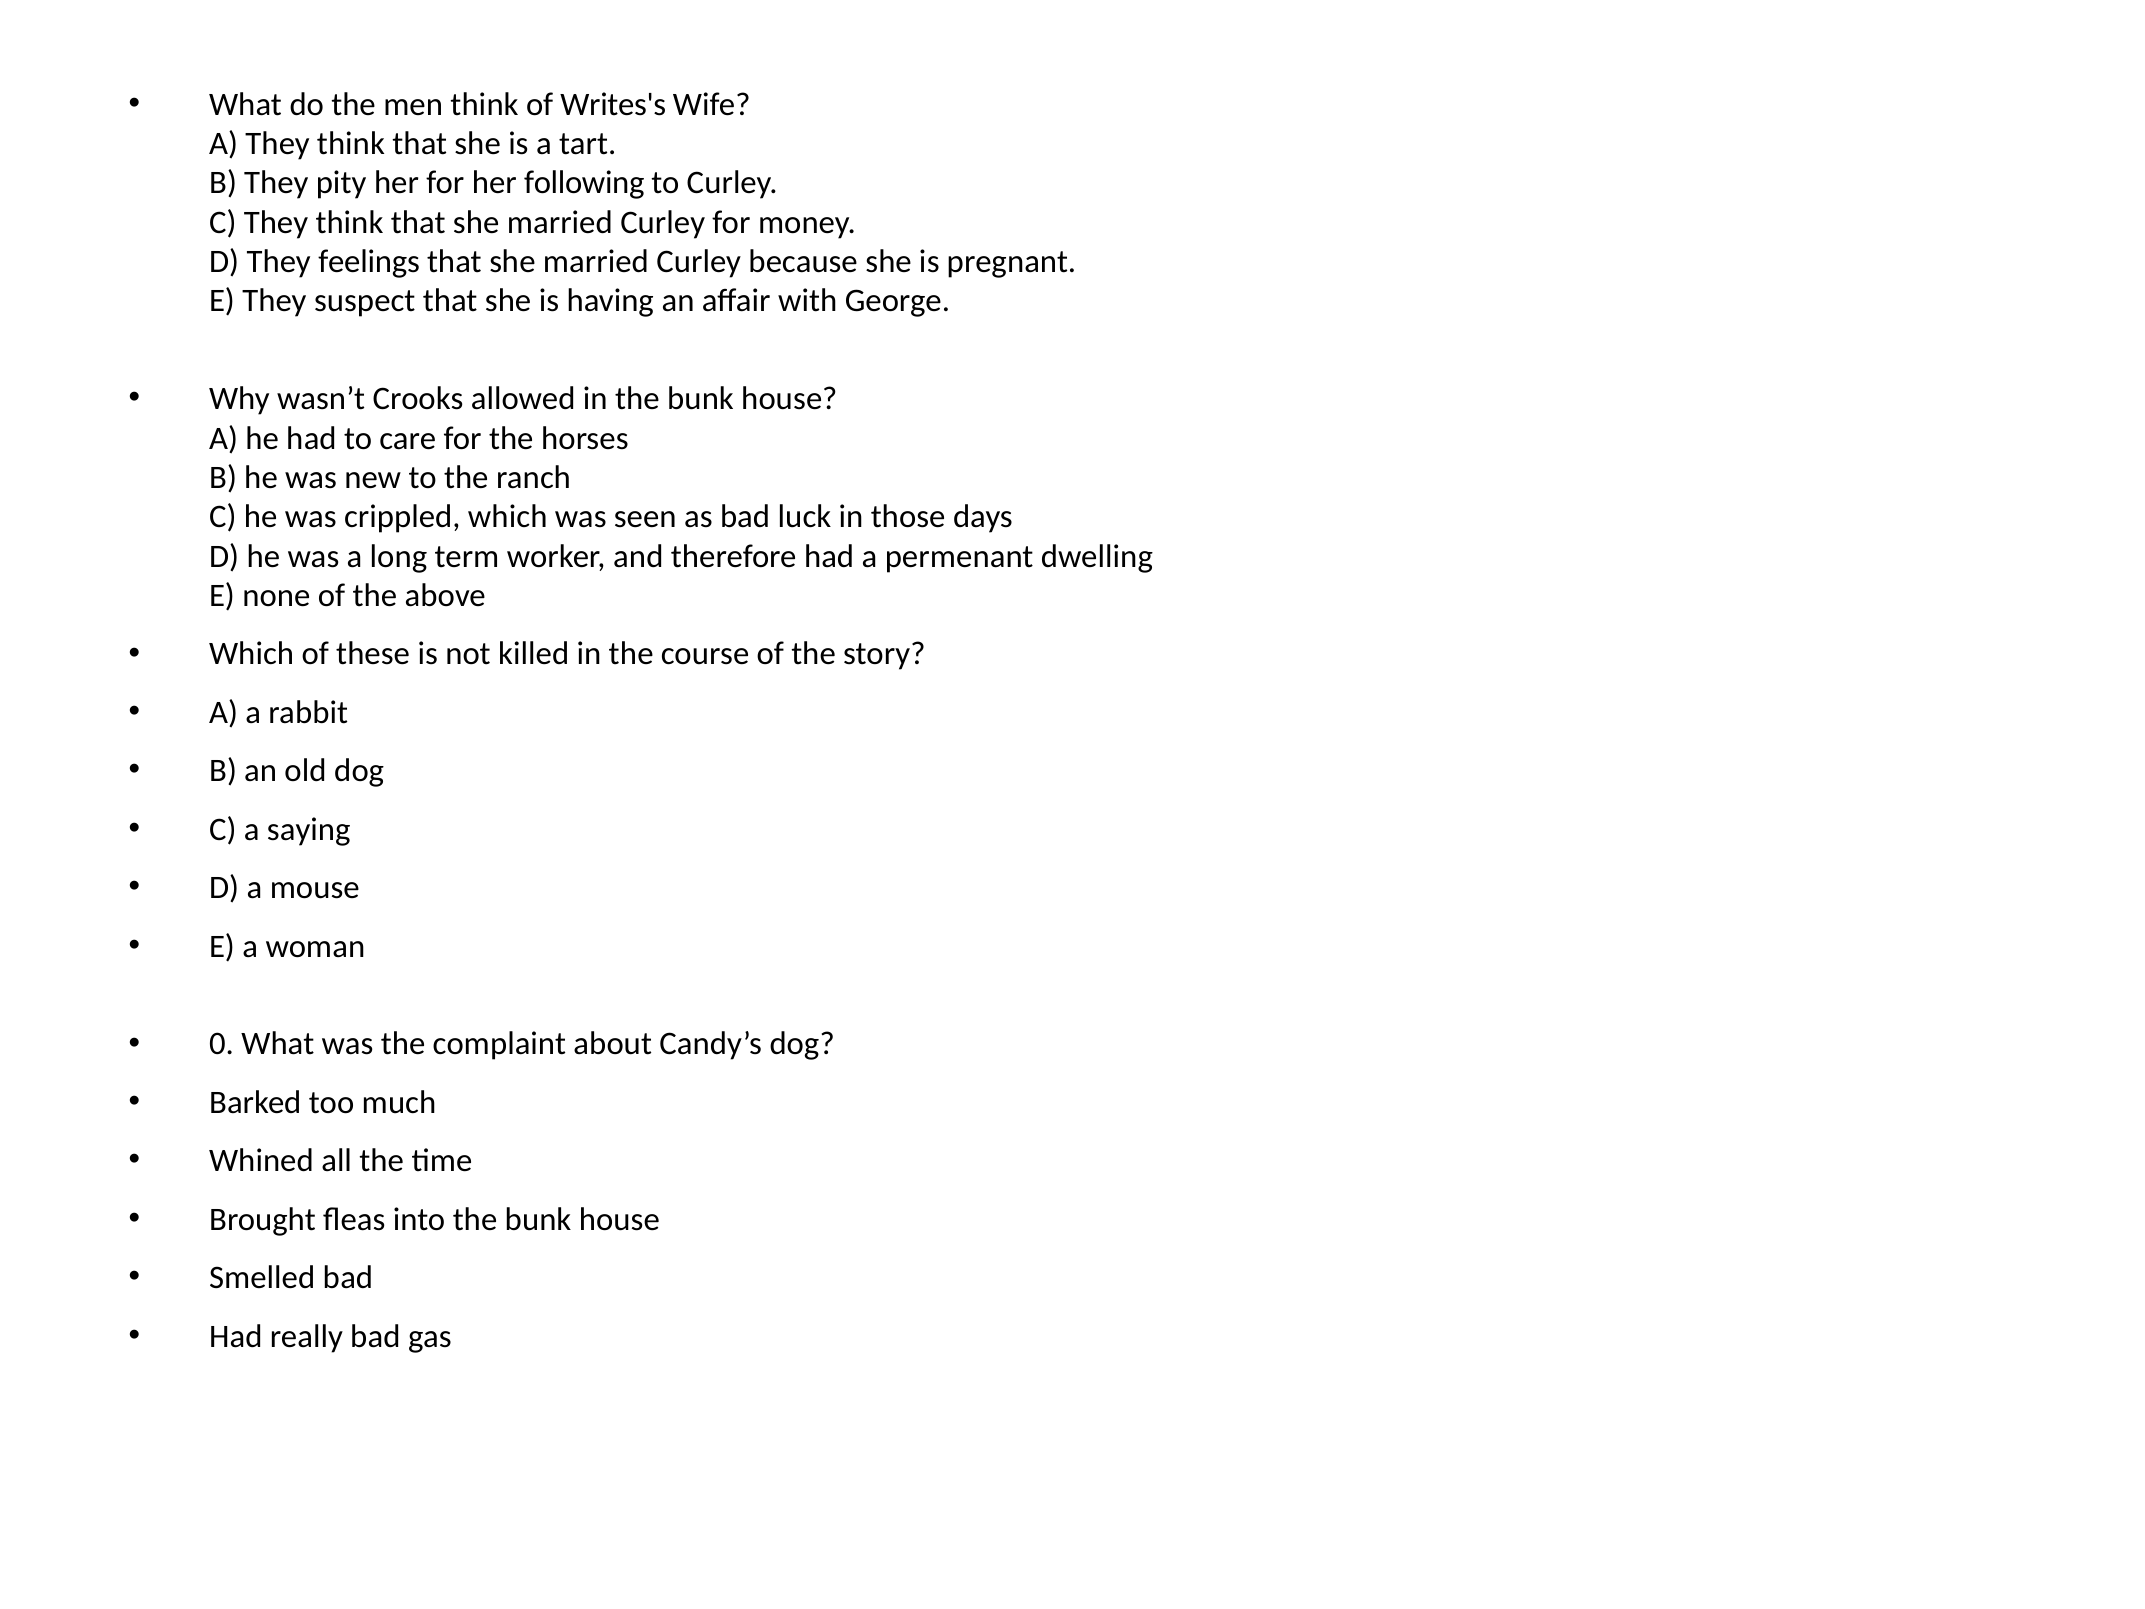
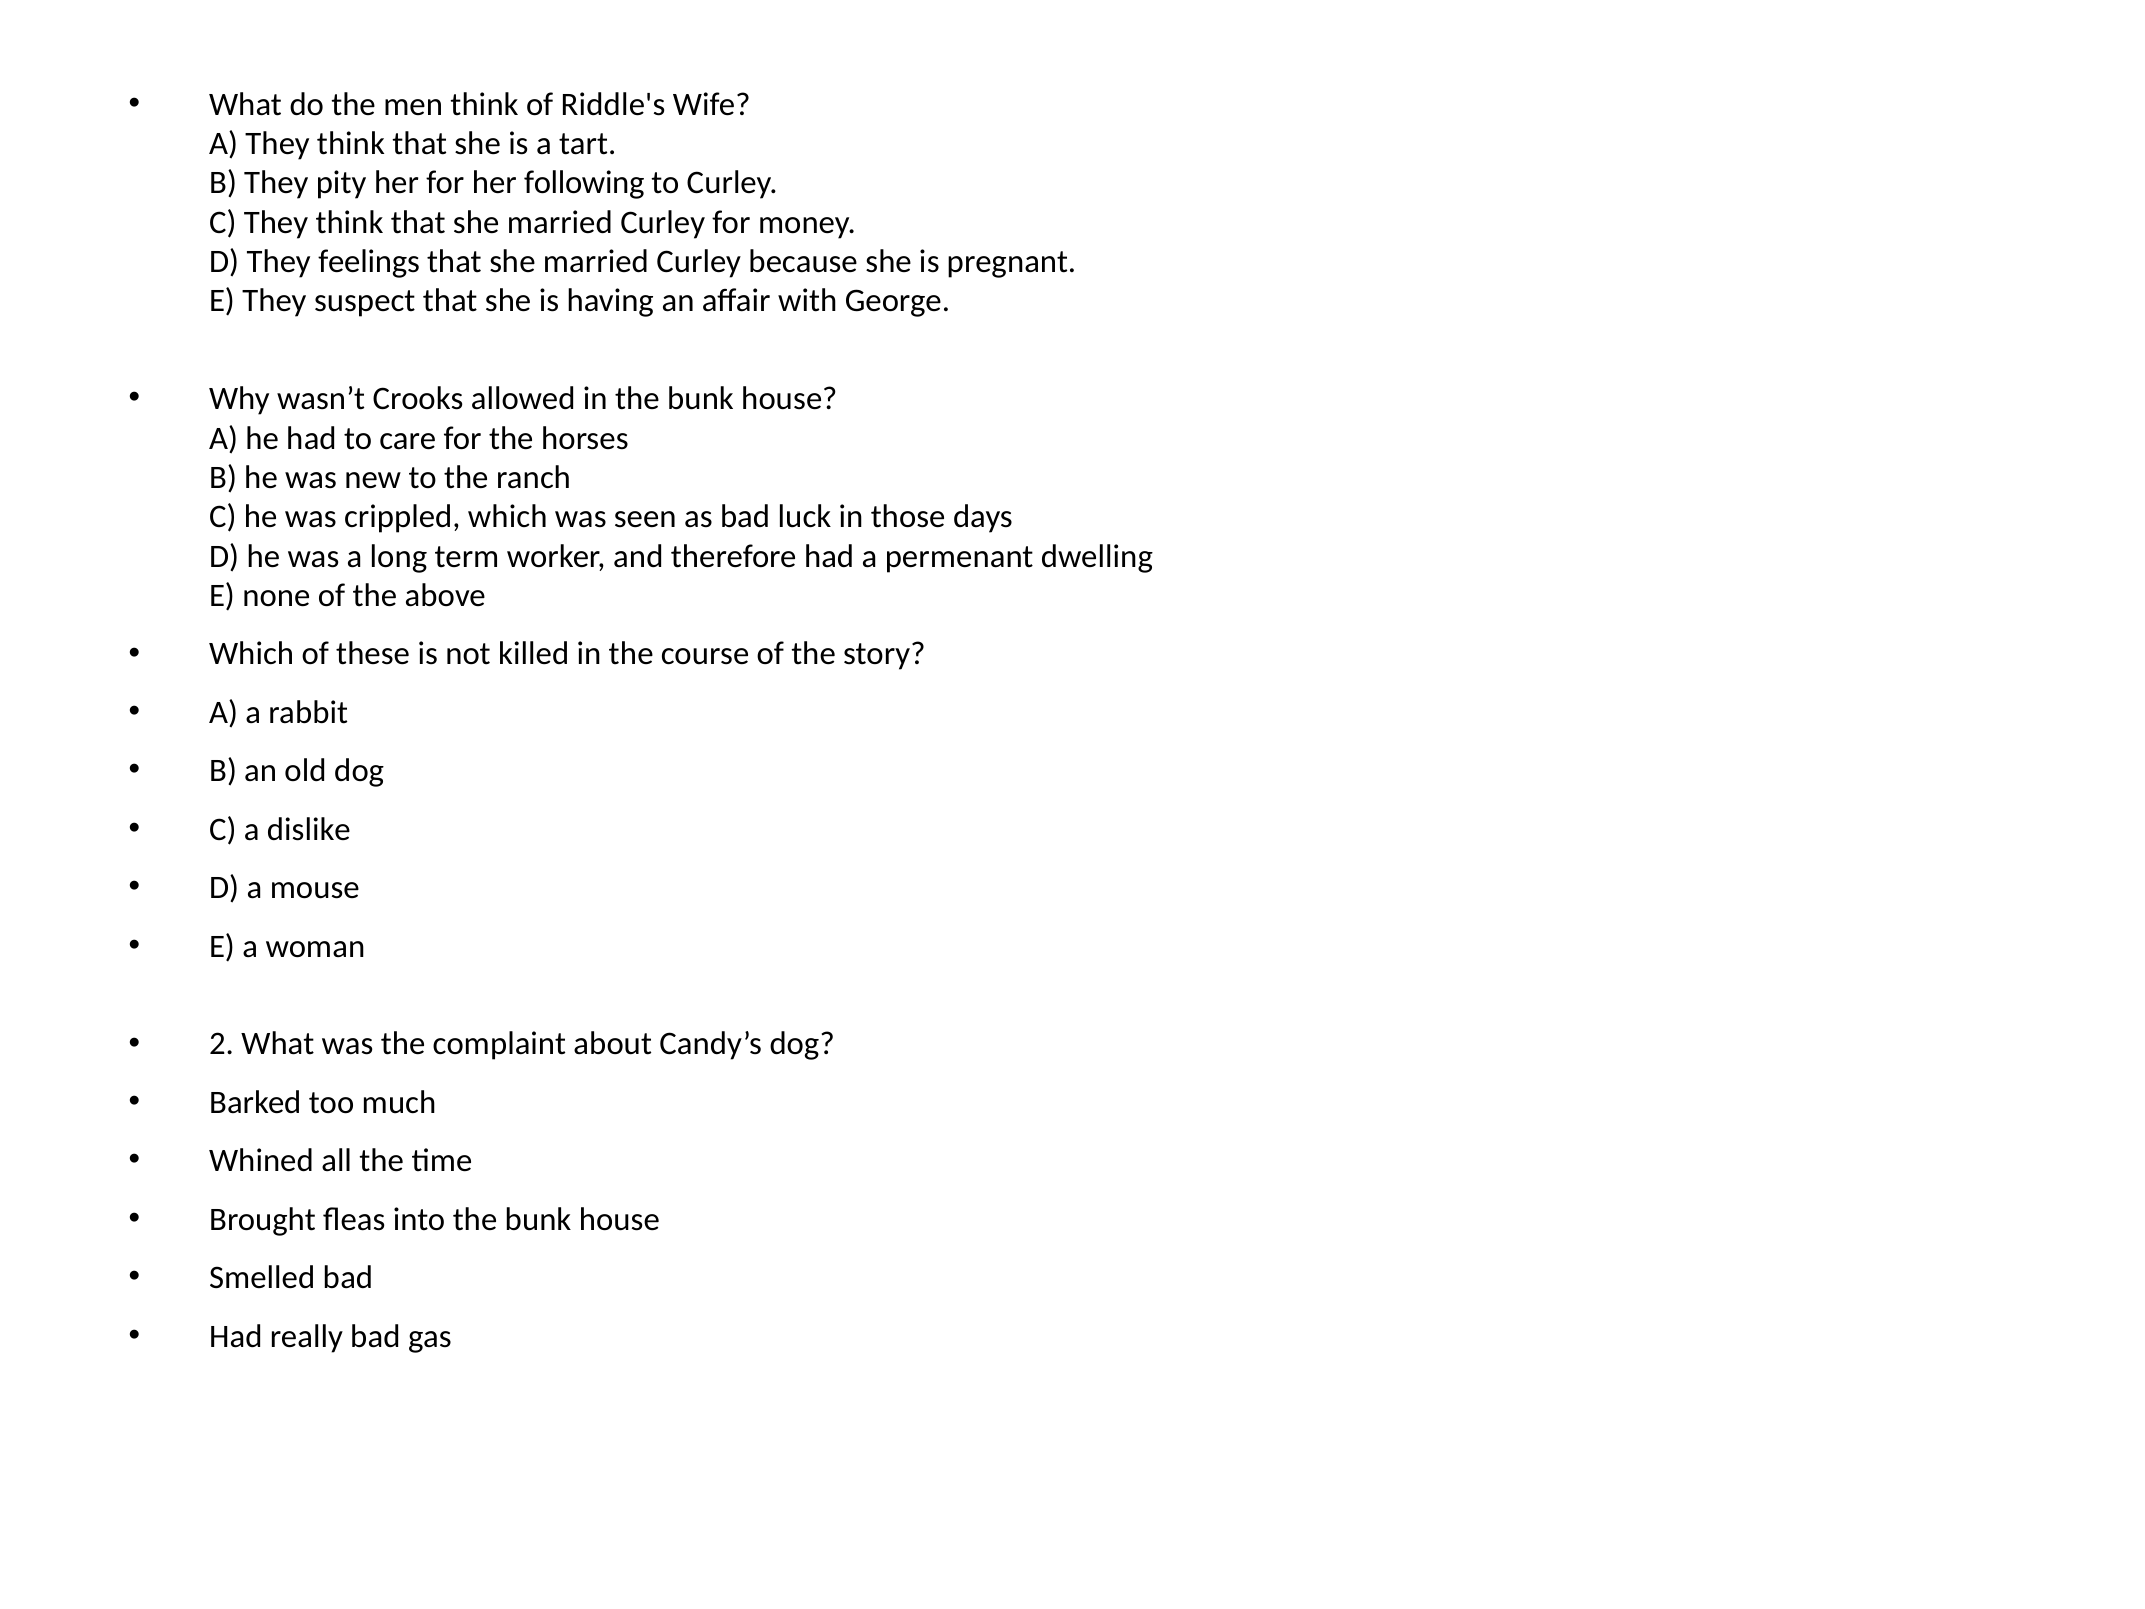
Writes's: Writes's -> Riddle's (613, 104)
saying: saying -> dislike (309, 829)
0: 0 -> 2 (222, 1044)
